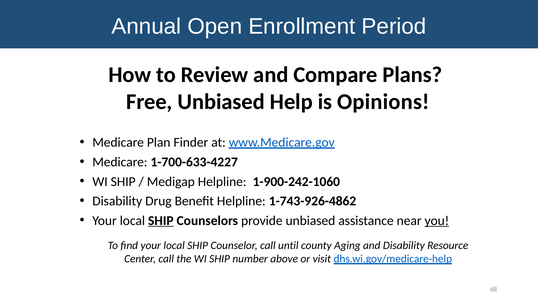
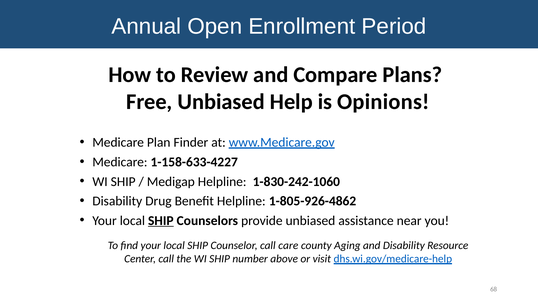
1-700-633-4227: 1-700-633-4227 -> 1-158-633-4227 (194, 162)
1-900-242-1060: 1-900-242-1060 -> 1-830-242-1060 (296, 181)
1-743-926-4862: 1-743-926-4862 -> 1-805-926-4862 (313, 201)
you underline: present -> none (437, 220)
until: until -> care (288, 245)
